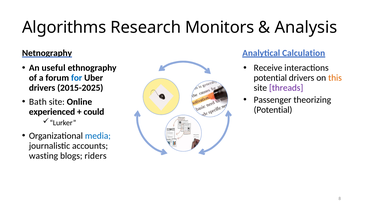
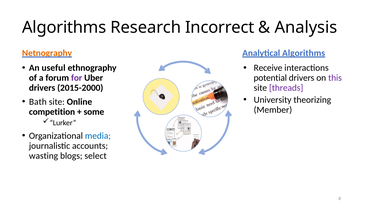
Monitors: Monitors -> Incorrect (220, 27)
Netnography colour: black -> orange (47, 53)
Analytical Calculation: Calculation -> Algorithms (304, 53)
for colour: blue -> purple (77, 78)
this colour: orange -> purple (335, 78)
2015-2025: 2015-2025 -> 2015-2000 (80, 88)
Passenger: Passenger -> University (273, 100)
Potential: Potential -> Member (273, 110)
experienced: experienced -> competition (52, 111)
could: could -> some (94, 111)
riders: riders -> select (96, 155)
